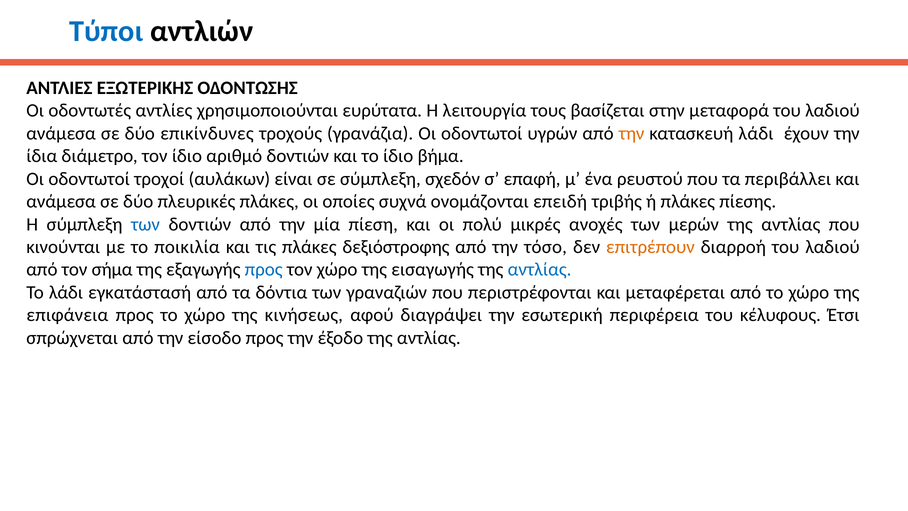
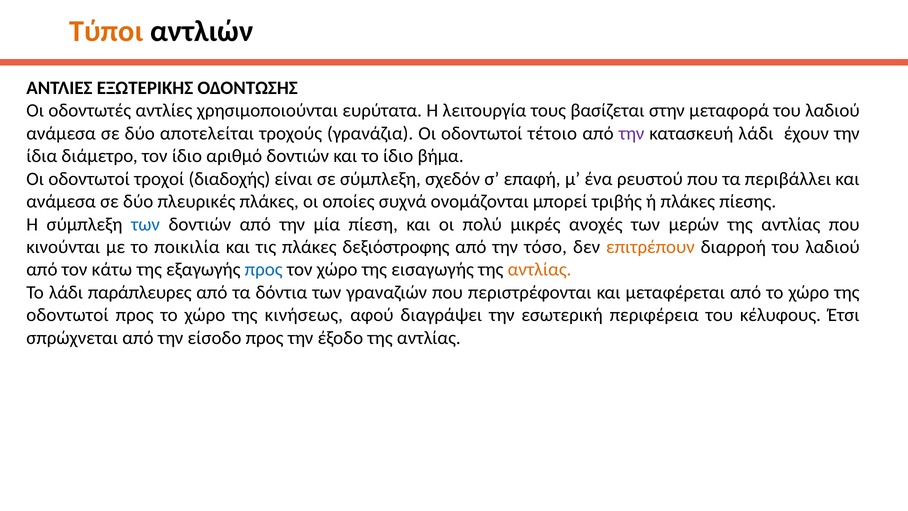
Τύποι colour: blue -> orange (106, 31)
επικίνδυνες: επικίνδυνες -> αποτελείται (207, 133)
υγρών: υγρών -> τέτοιο (552, 133)
την colour: orange -> purple (632, 133)
αυλάκων: αυλάκων -> διαδοχής (229, 179)
επειδή: επειδή -> μπορεί (560, 201)
σήμα: σήμα -> κάτω (112, 270)
αντλίας colour: blue -> orange (540, 270)
εγκατάστασή: εγκατάστασή -> παράπλευρες (140, 292)
επιφάνεια: επιφάνεια -> οδοντωτοί (67, 315)
